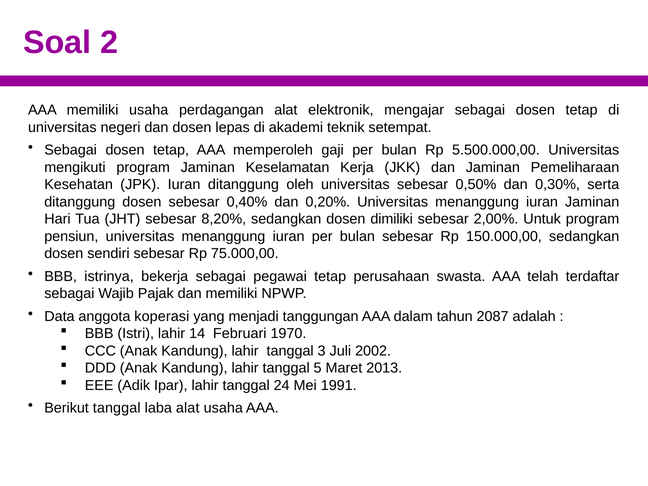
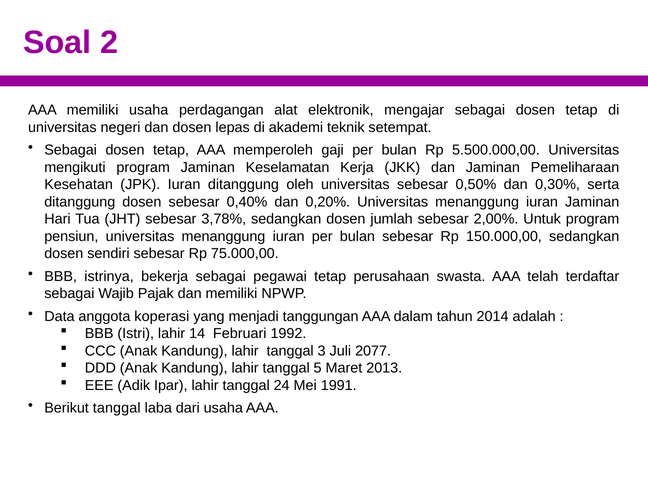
8,20%: 8,20% -> 3,78% (224, 219)
dimiliki: dimiliki -> jumlah (392, 219)
2087: 2087 -> 2014 (493, 316)
1970: 1970 -> 1992 (288, 334)
2002: 2002 -> 2077 (373, 351)
laba alat: alat -> dari (188, 408)
